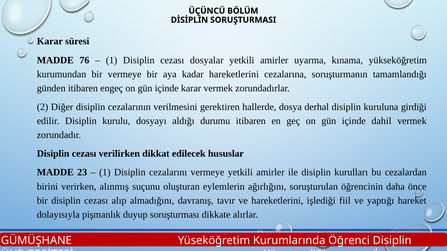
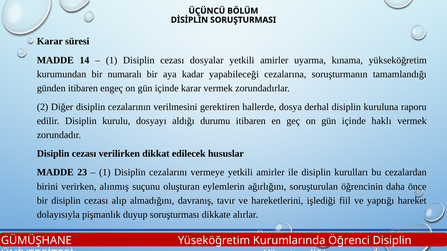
76: 76 -> 14 (84, 60)
bir vermeye: vermeye -> numaralı (125, 74)
kadar hareketlerini: hareketlerini -> yapabileceği (234, 74)
girdiği: girdiği -> raporu (414, 107)
dahil: dahil -> haklı (382, 121)
